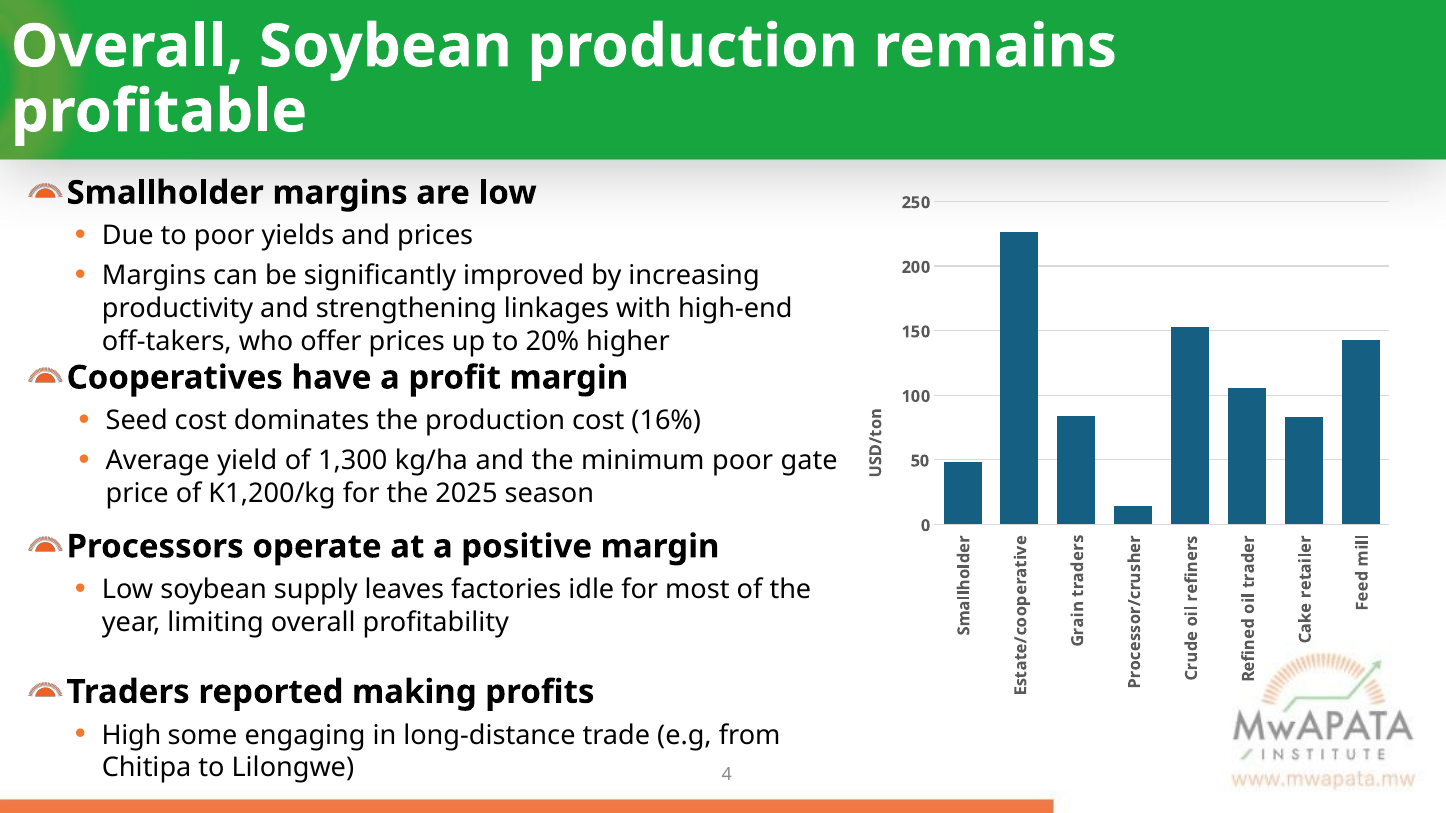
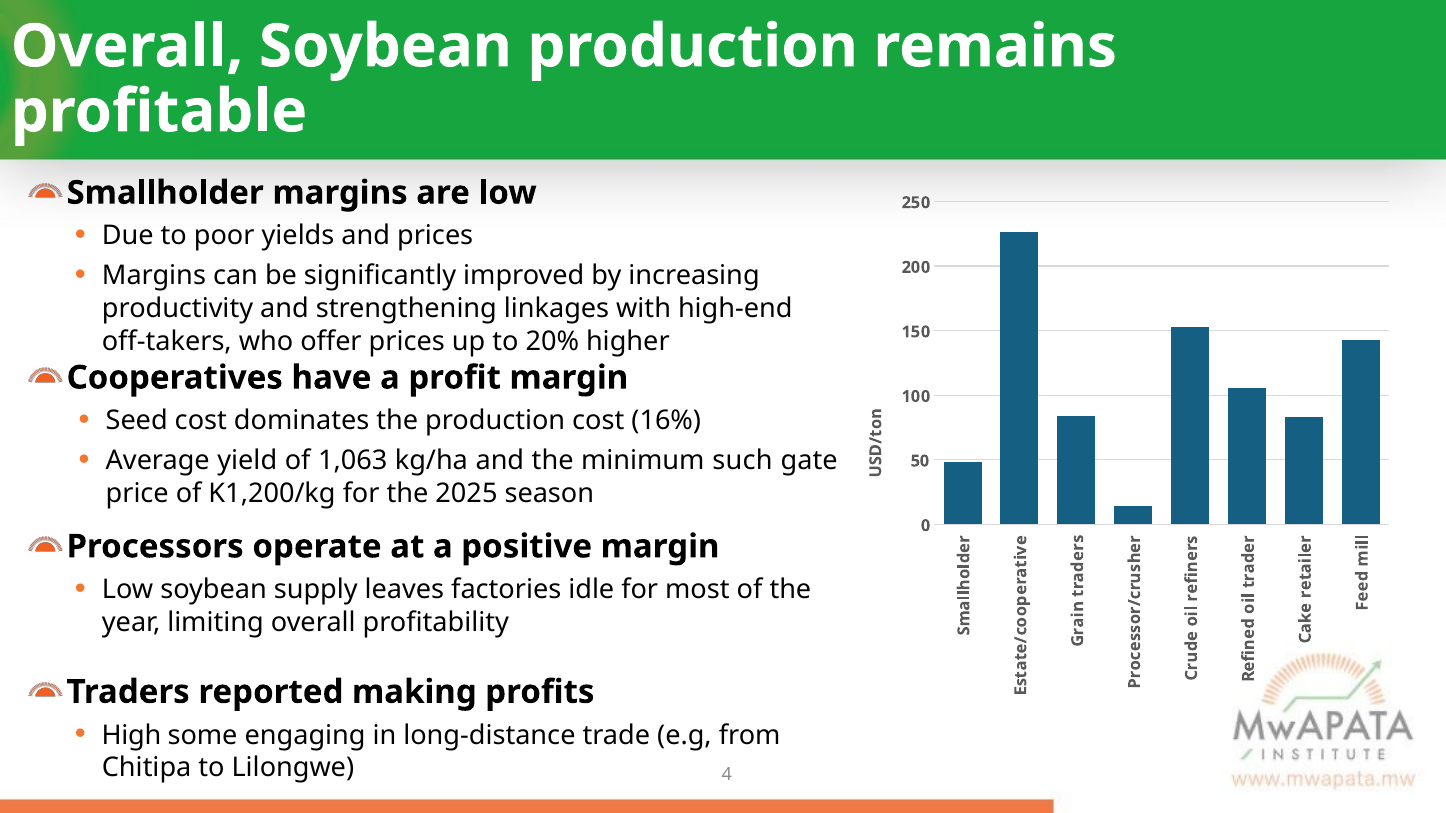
1,300: 1,300 -> 1,063 (353, 461)
minimum poor: poor -> such (742, 461)
